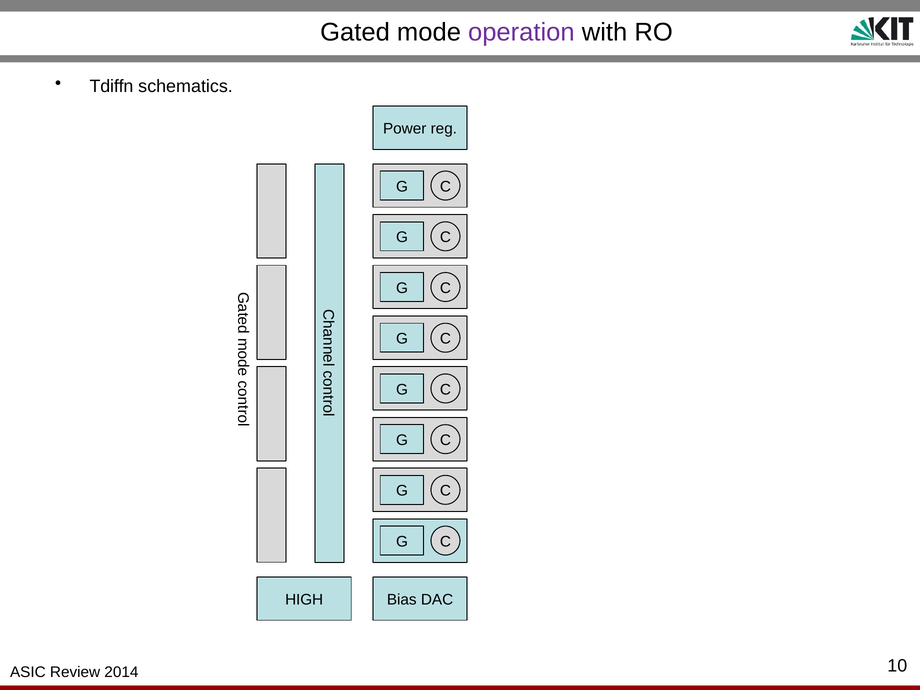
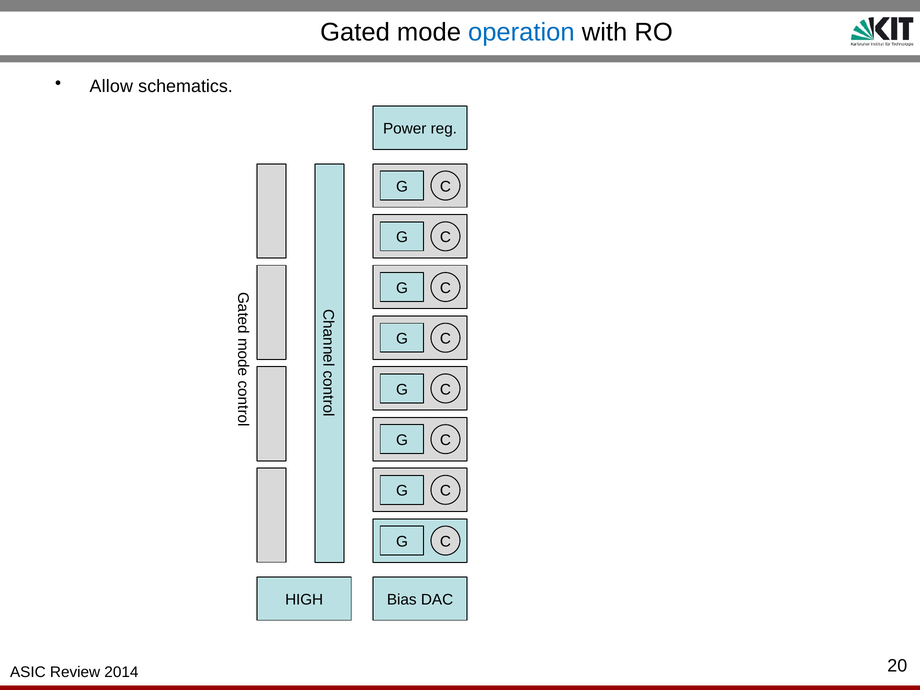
operation colour: purple -> blue (521, 32)
Tdiffn: Tdiffn -> Allow (111, 86)
10: 10 -> 20 (897, 666)
